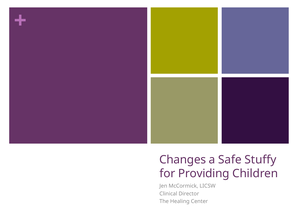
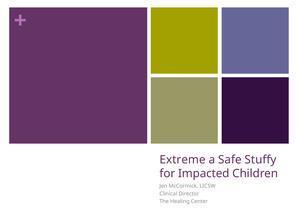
Changes: Changes -> Extreme (183, 160)
Providing: Providing -> Impacted (204, 174)
